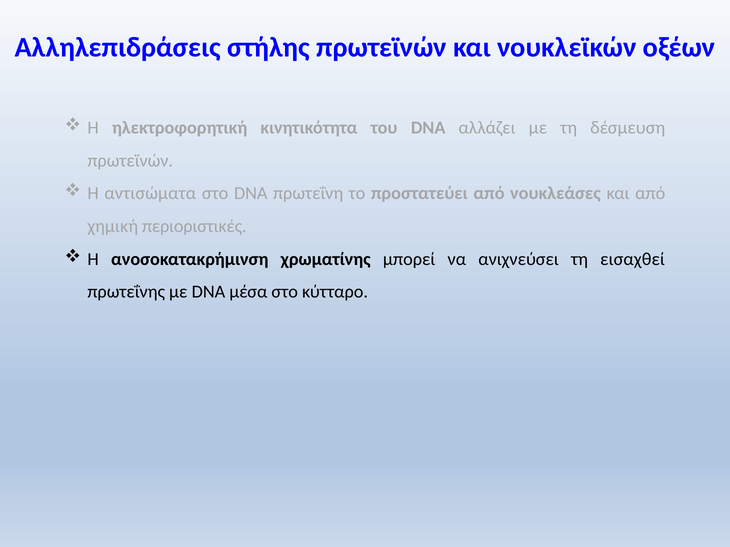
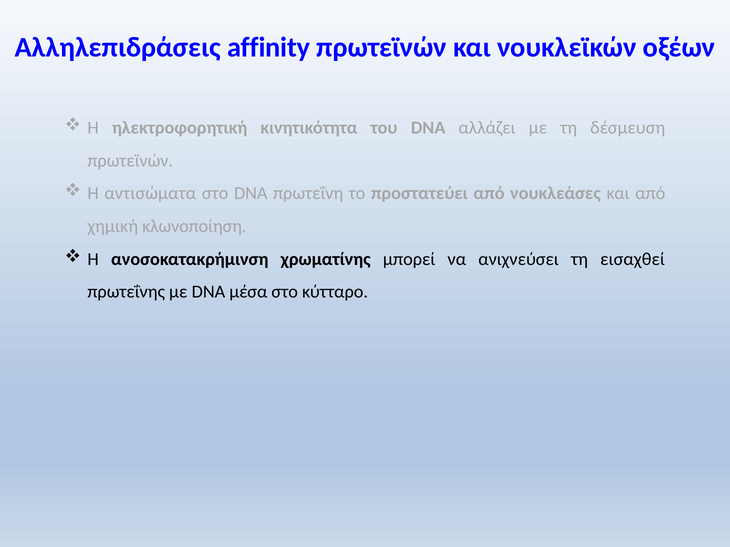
στήλης: στήλης -> affinity (269, 48)
περιοριστικές: περιοριστικές -> κλωνοποίηση (194, 226)
